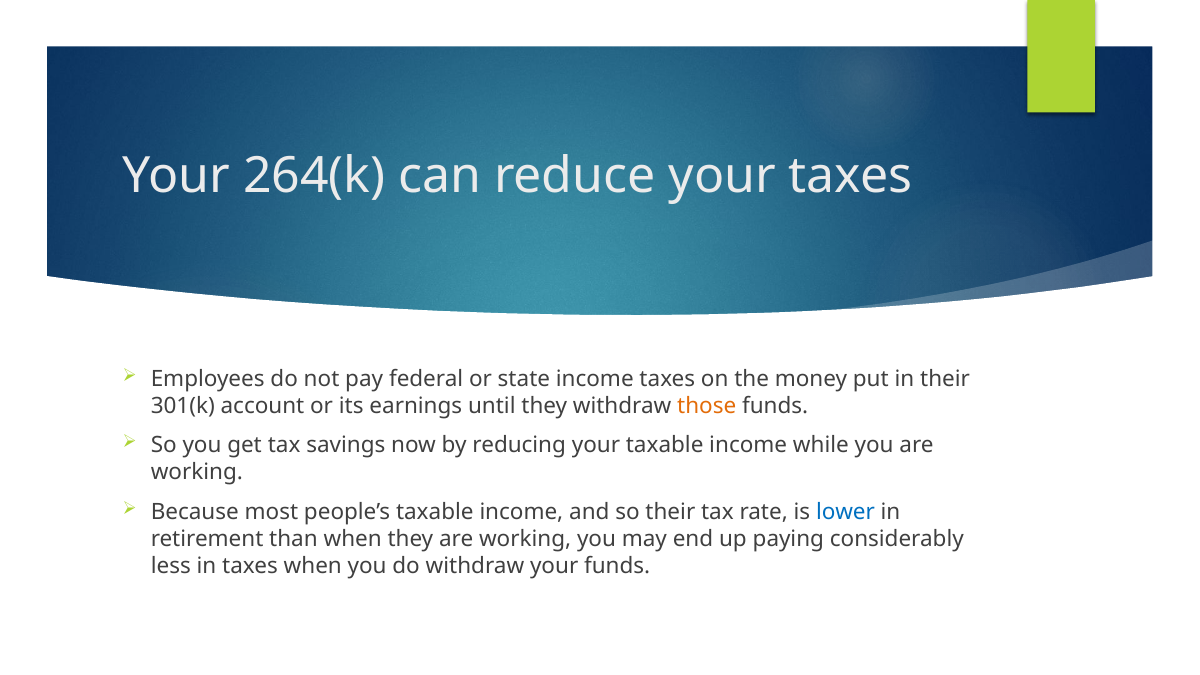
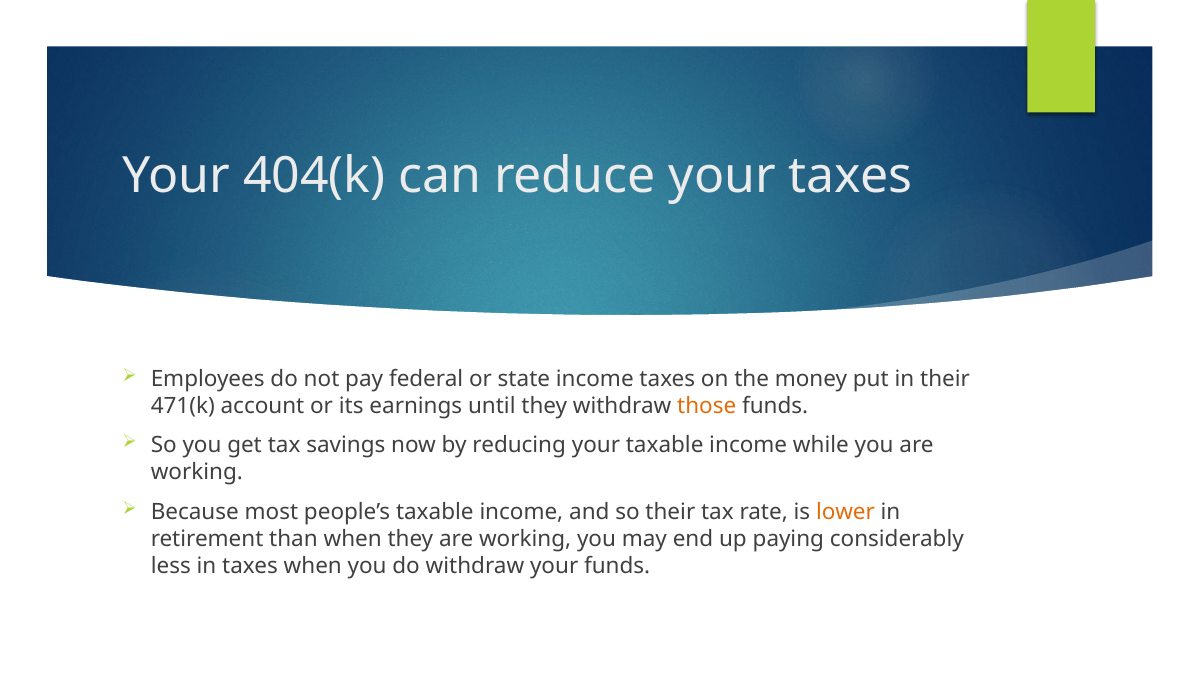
264(k: 264(k -> 404(k (314, 176)
301(k: 301(k -> 471(k (183, 406)
lower colour: blue -> orange (845, 512)
